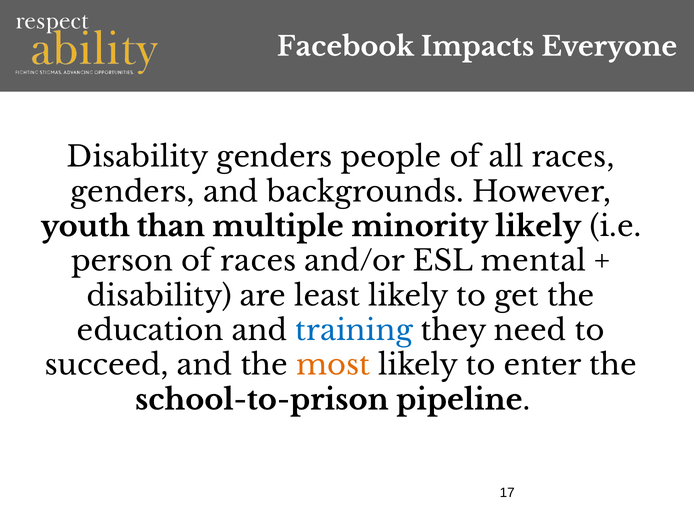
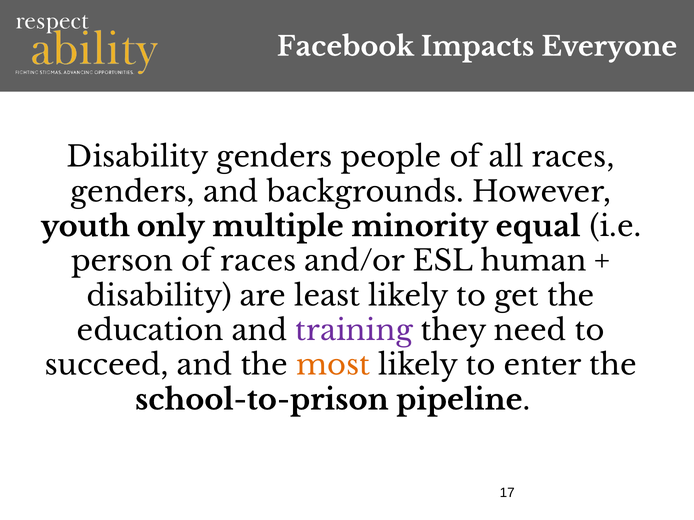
than: than -> only (171, 227)
minority likely: likely -> equal (538, 227)
mental: mental -> human (534, 262)
training colour: blue -> purple (354, 331)
